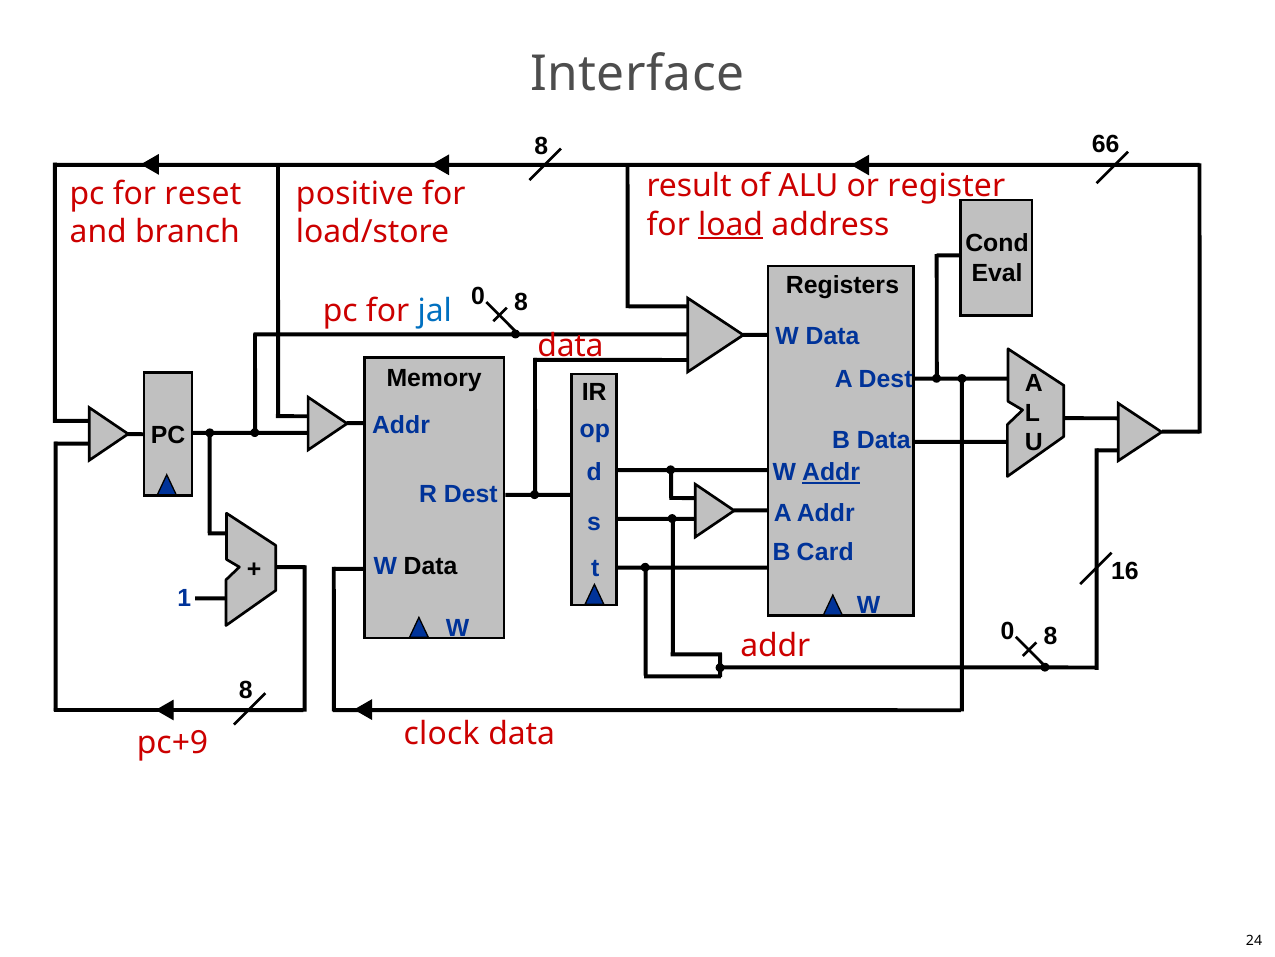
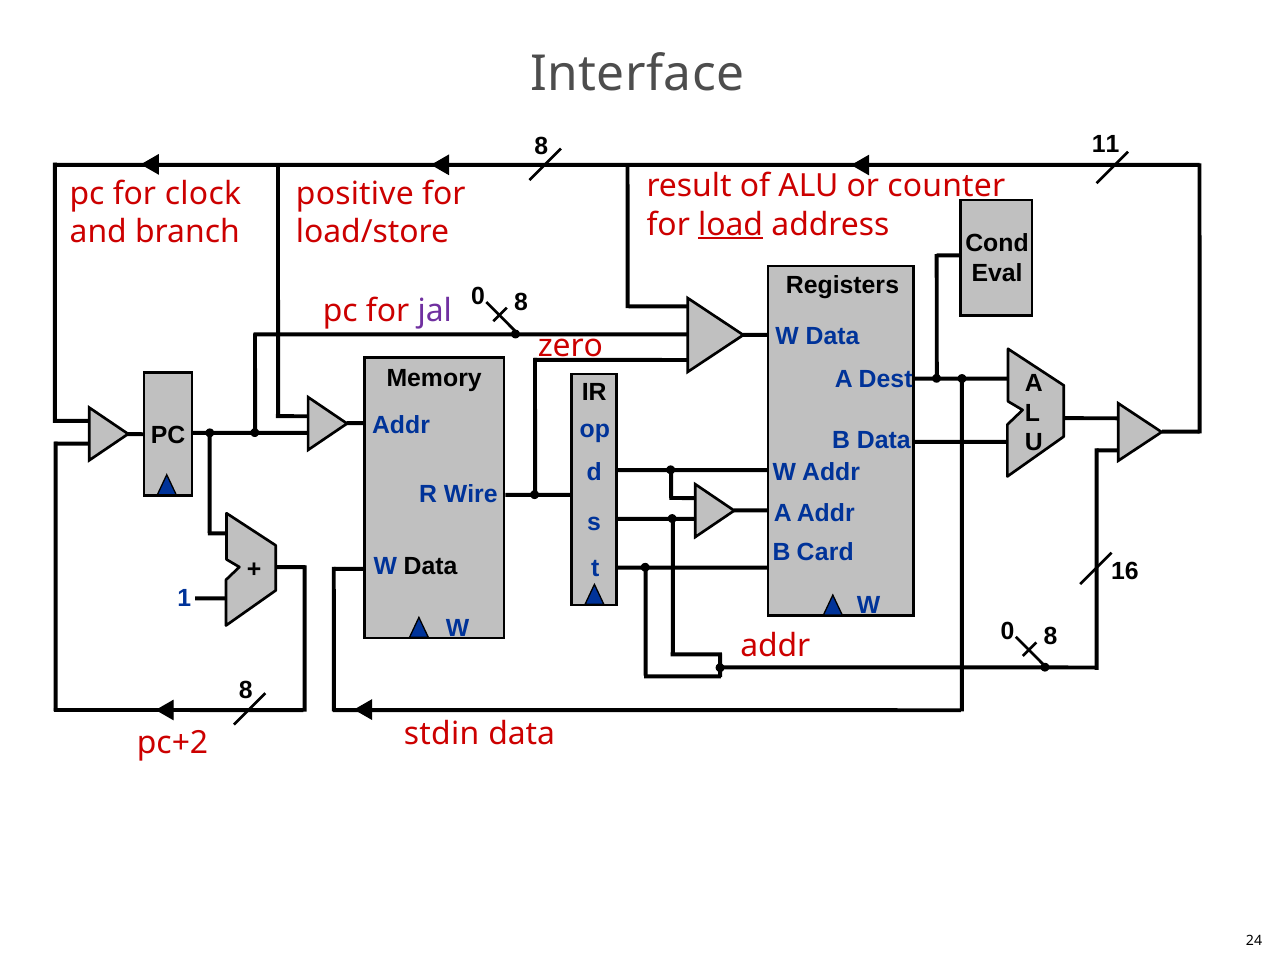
66: 66 -> 11 (1106, 144)
register: register -> counter (946, 186)
reset: reset -> clock (203, 194)
jal colour: blue -> purple (435, 311)
data: data -> zero (570, 346)
Addr underline: present -> none (831, 472)
R Dest: Dest -> Wire (471, 494)
clock: clock -> stdin (442, 734)
pc+9: pc+9 -> pc+2 (173, 742)
